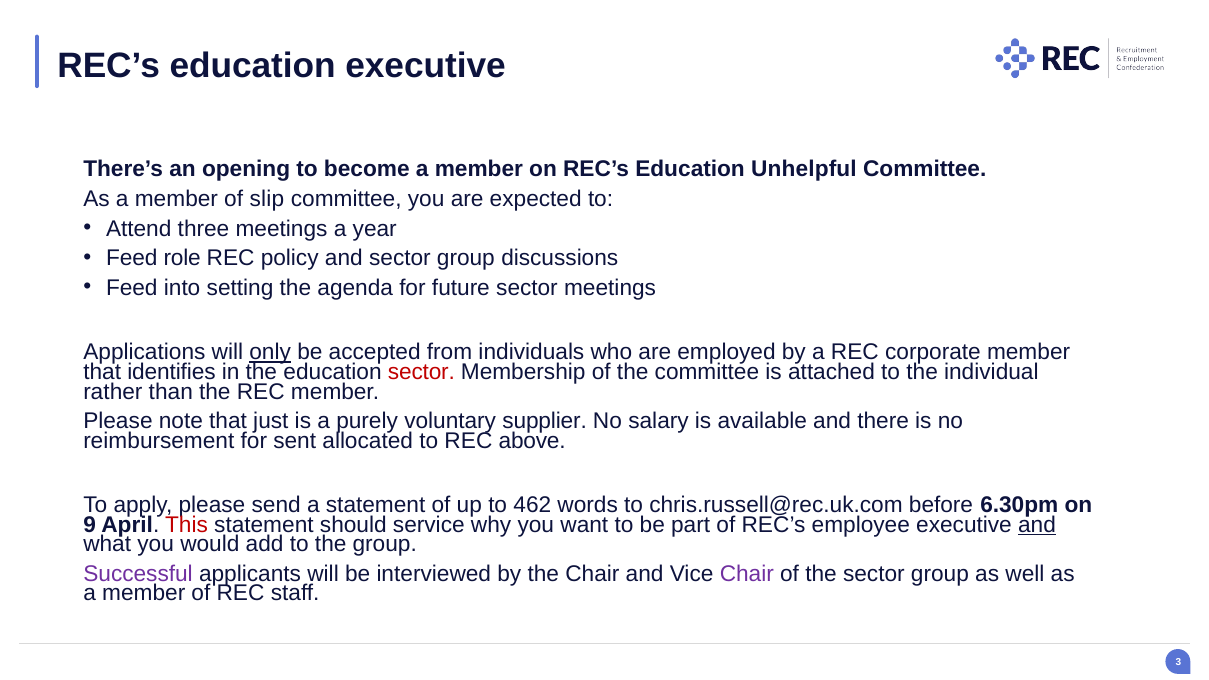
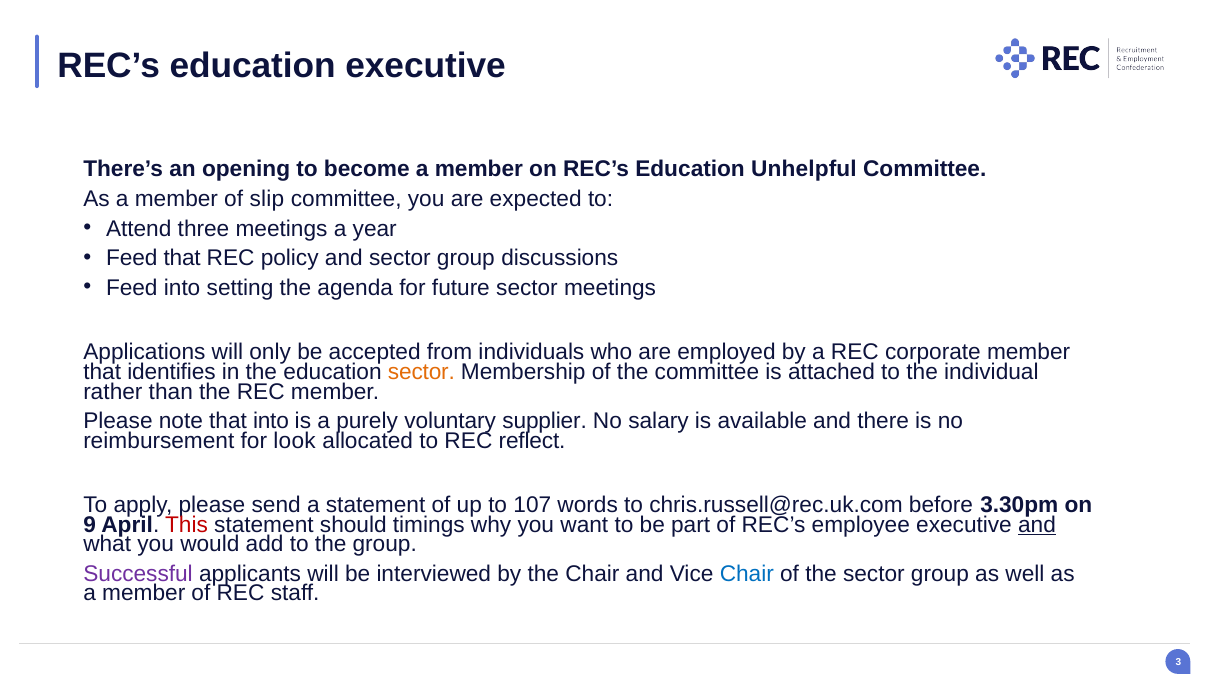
Feed role: role -> that (182, 259)
only underline: present -> none (270, 352)
sector colour: red -> orange (421, 372)
that just: just -> into (271, 421)
sent: sent -> look (295, 441)
above: above -> reflect (532, 441)
462: 462 -> 107 (532, 505)
6.30pm: 6.30pm -> 3.30pm (1019, 505)
service: service -> timings (429, 525)
Chair colour: purple -> blue (747, 574)
